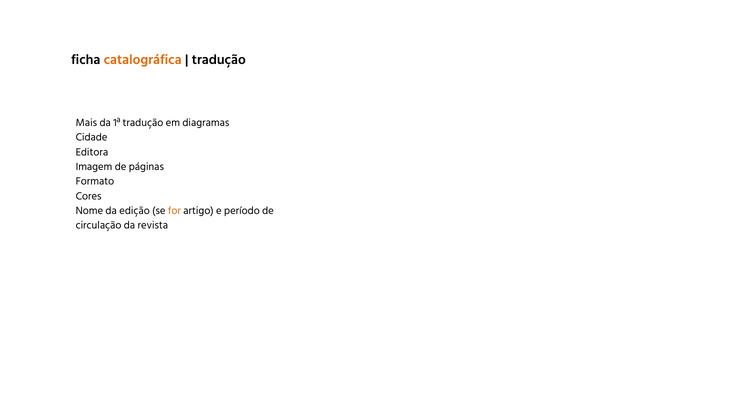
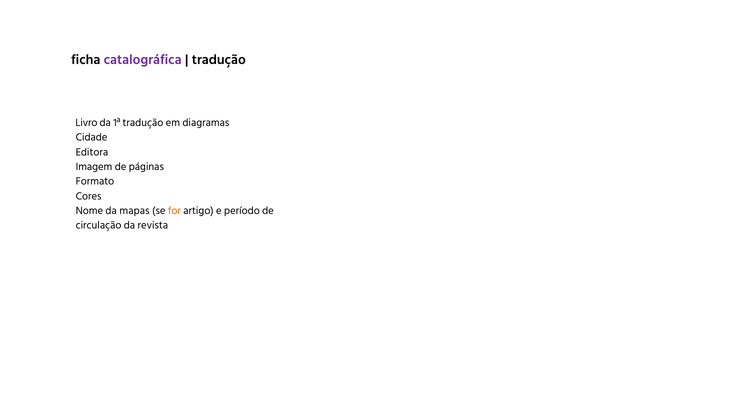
catalográfica colour: orange -> purple (143, 60)
Mais: Mais -> Livro (86, 123)
edição: edição -> mapas (134, 211)
